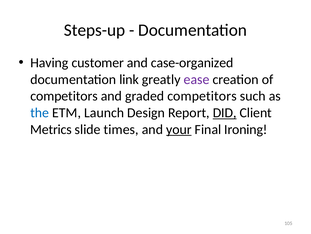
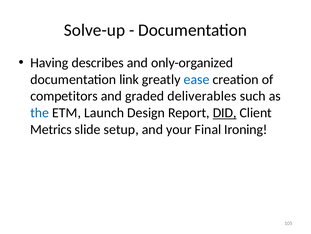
Steps-up: Steps-up -> Solve-up (94, 30)
customer: customer -> describes (98, 63)
case-organized: case-organized -> only-organized (192, 63)
ease colour: purple -> blue (197, 79)
graded competitors: competitors -> deliverables (202, 96)
times: times -> setup (121, 129)
your underline: present -> none (179, 129)
